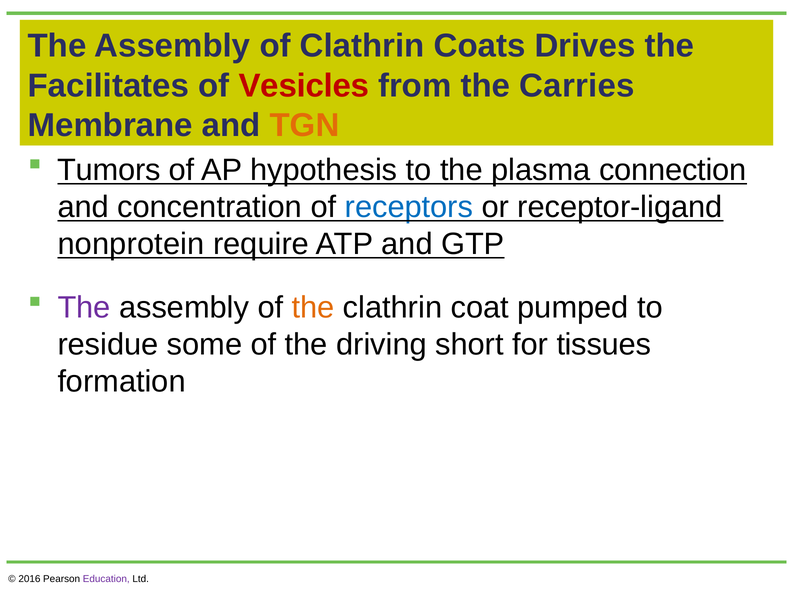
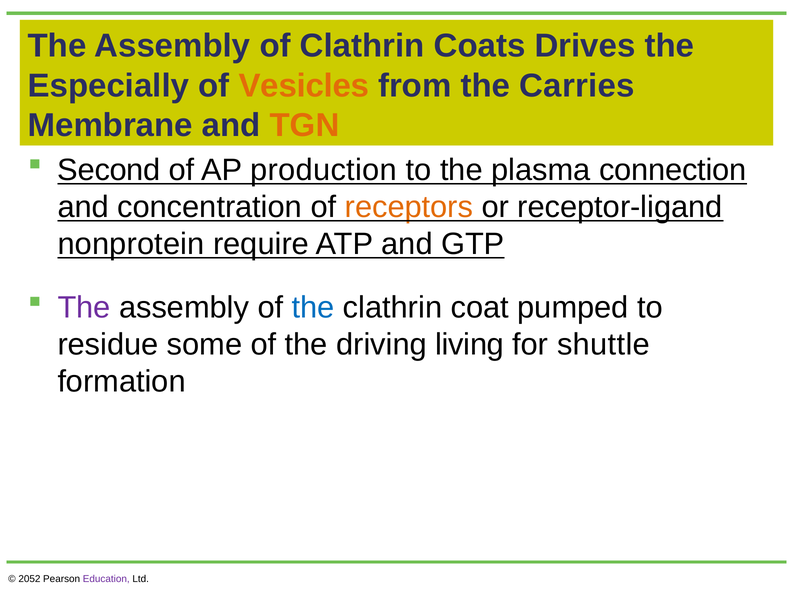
Facilitates: Facilitates -> Especially (108, 86)
Vesicles colour: red -> orange (304, 86)
Tumors: Tumors -> Second (109, 170)
hypothesis: hypothesis -> production (324, 170)
receptors colour: blue -> orange (409, 207)
the colour: orange -> blue (313, 308)
short: short -> living (470, 345)
tissues: tissues -> shuttle (603, 345)
2016: 2016 -> 2052 (29, 579)
